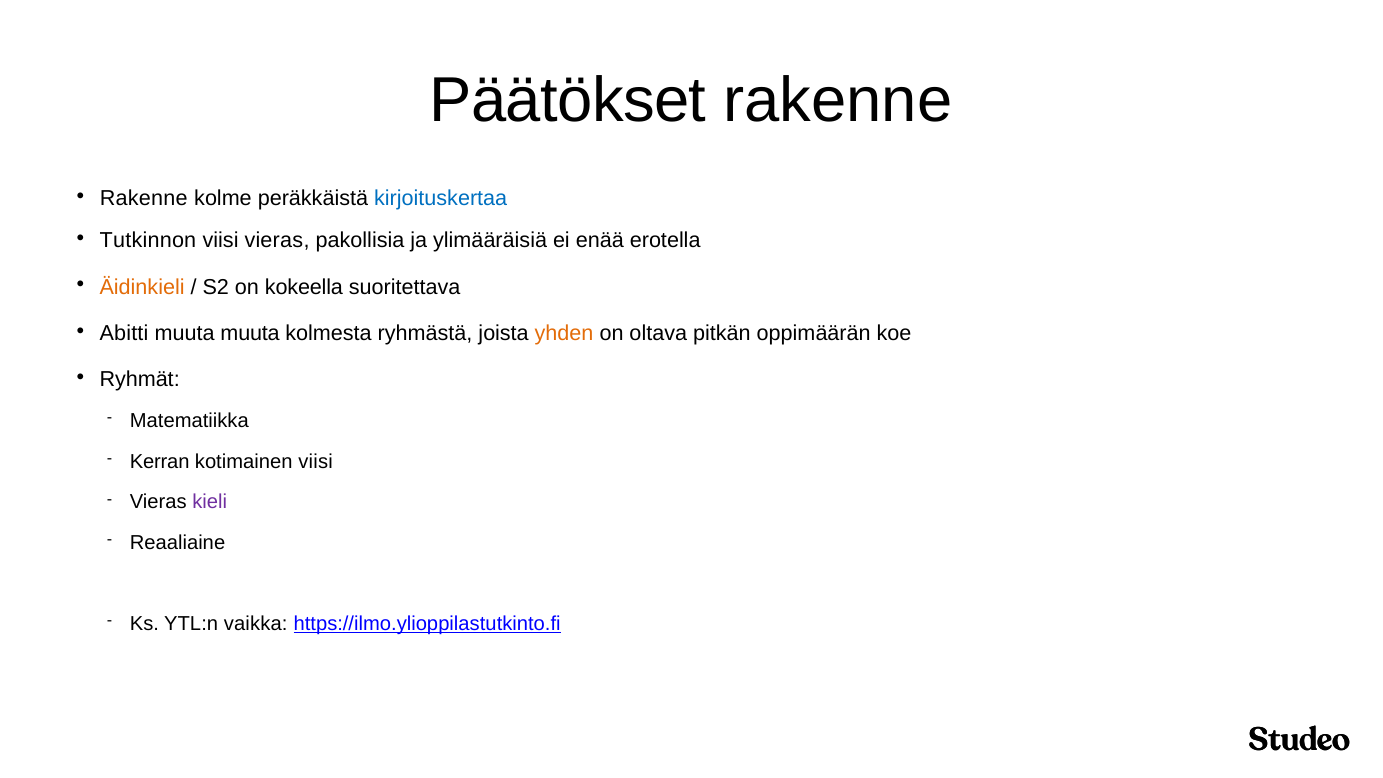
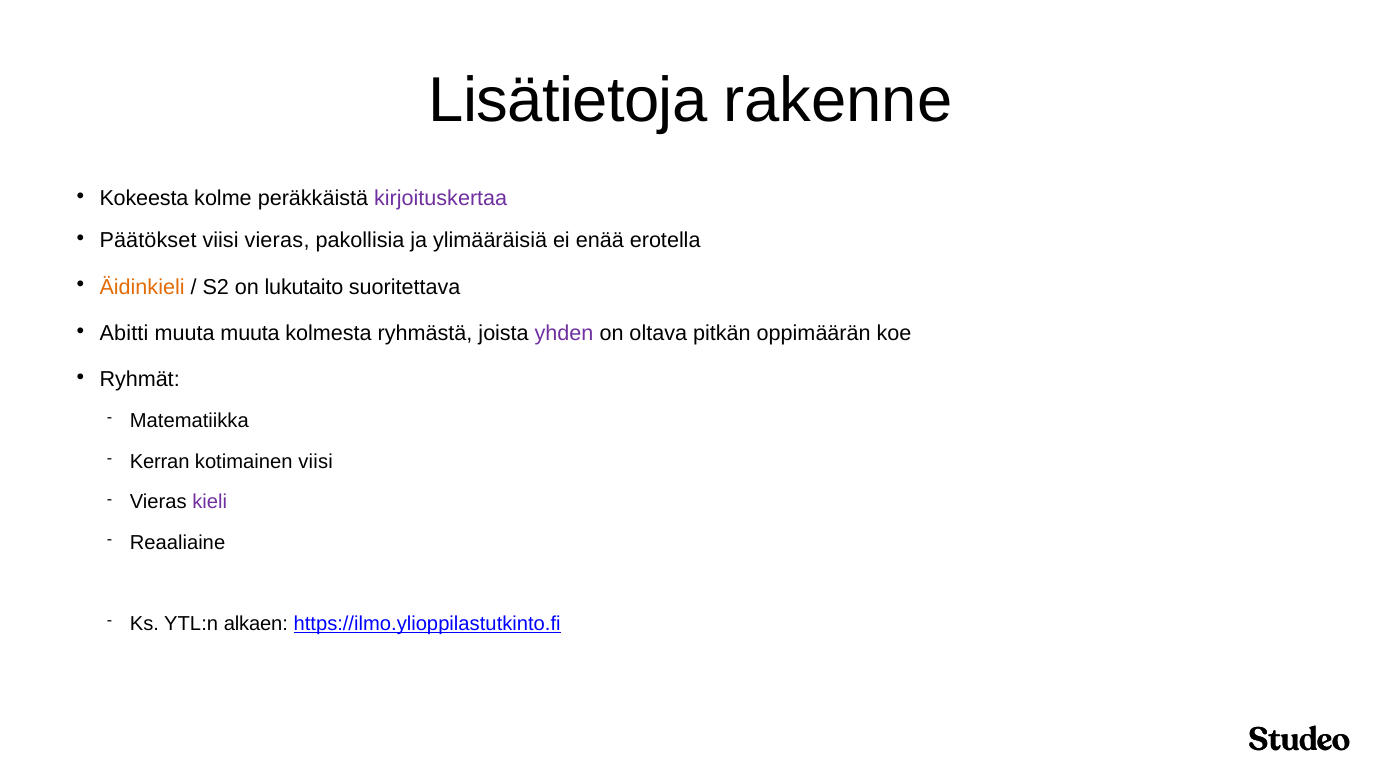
Päätökset: Päätökset -> Lisätietoja (568, 100)
Rakenne: Rakenne -> Kokeesta (144, 198)
kirjoituskertaa colour: blue -> purple (441, 198)
Tutkinnon: Tutkinnon -> Päätökset (148, 241)
kokeella: kokeella -> lukutaito (304, 287)
yhden colour: orange -> purple (564, 333)
vaikka: vaikka -> alkaen (256, 624)
